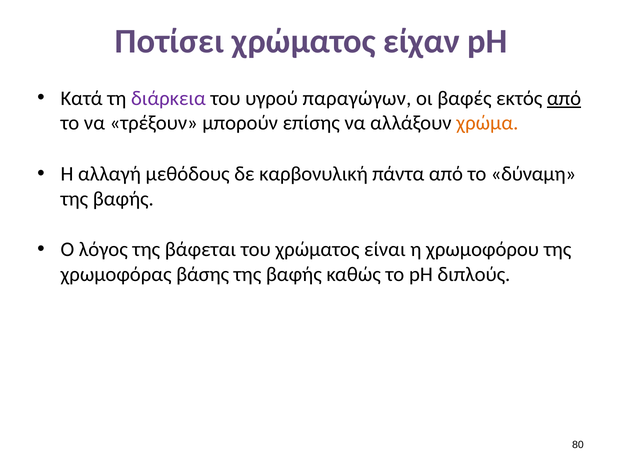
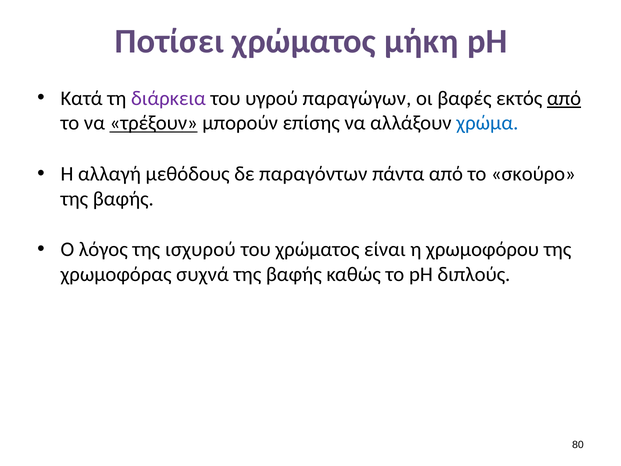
είχαν: είχαν -> μήκη (421, 41)
τρέξουν underline: none -> present (154, 123)
χρώμα colour: orange -> blue (487, 123)
καρβονυλική: καρβονυλική -> παραγόντων (313, 174)
δύναμη: δύναμη -> σκούρο (533, 174)
βάφεται: βάφεται -> ισχυρού (200, 249)
βάσης: βάσης -> συχνά (203, 274)
